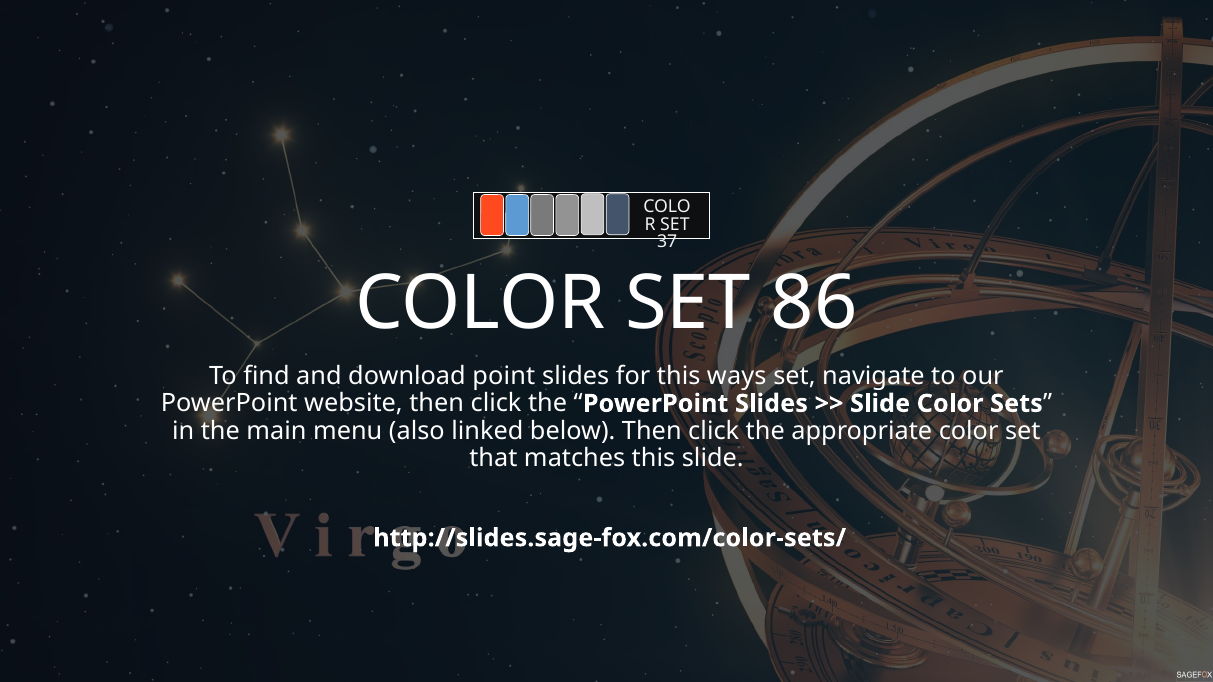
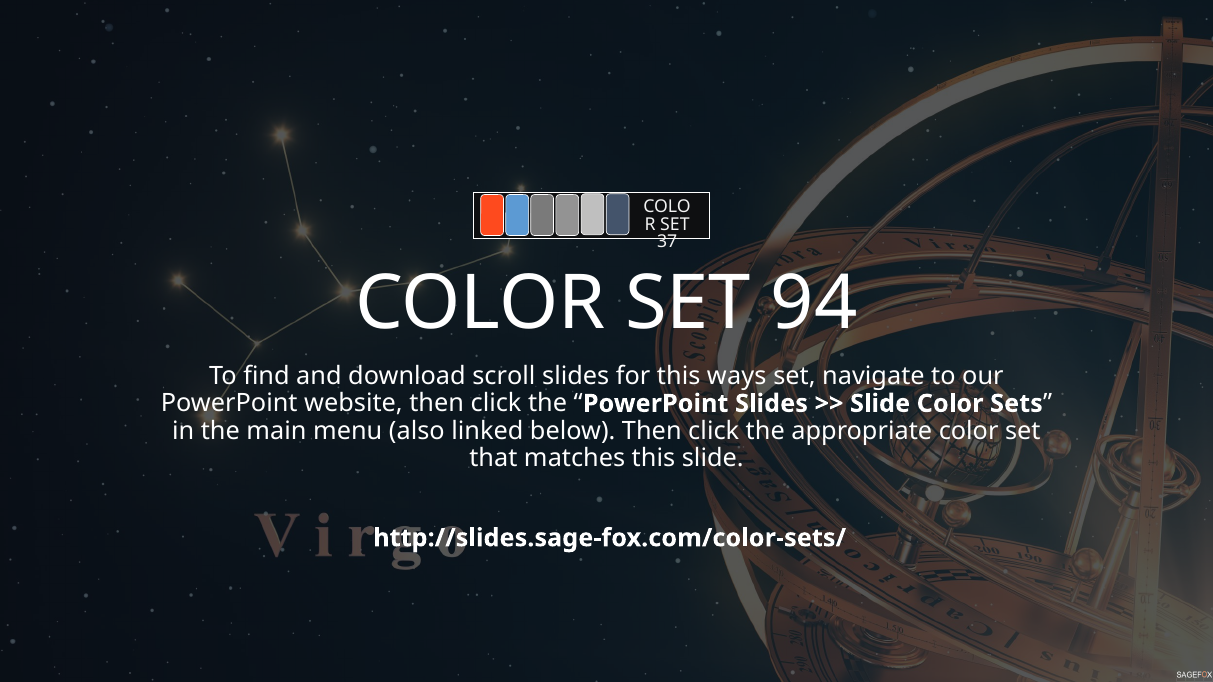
86: 86 -> 94 (814, 303)
point: point -> scroll (504, 376)
